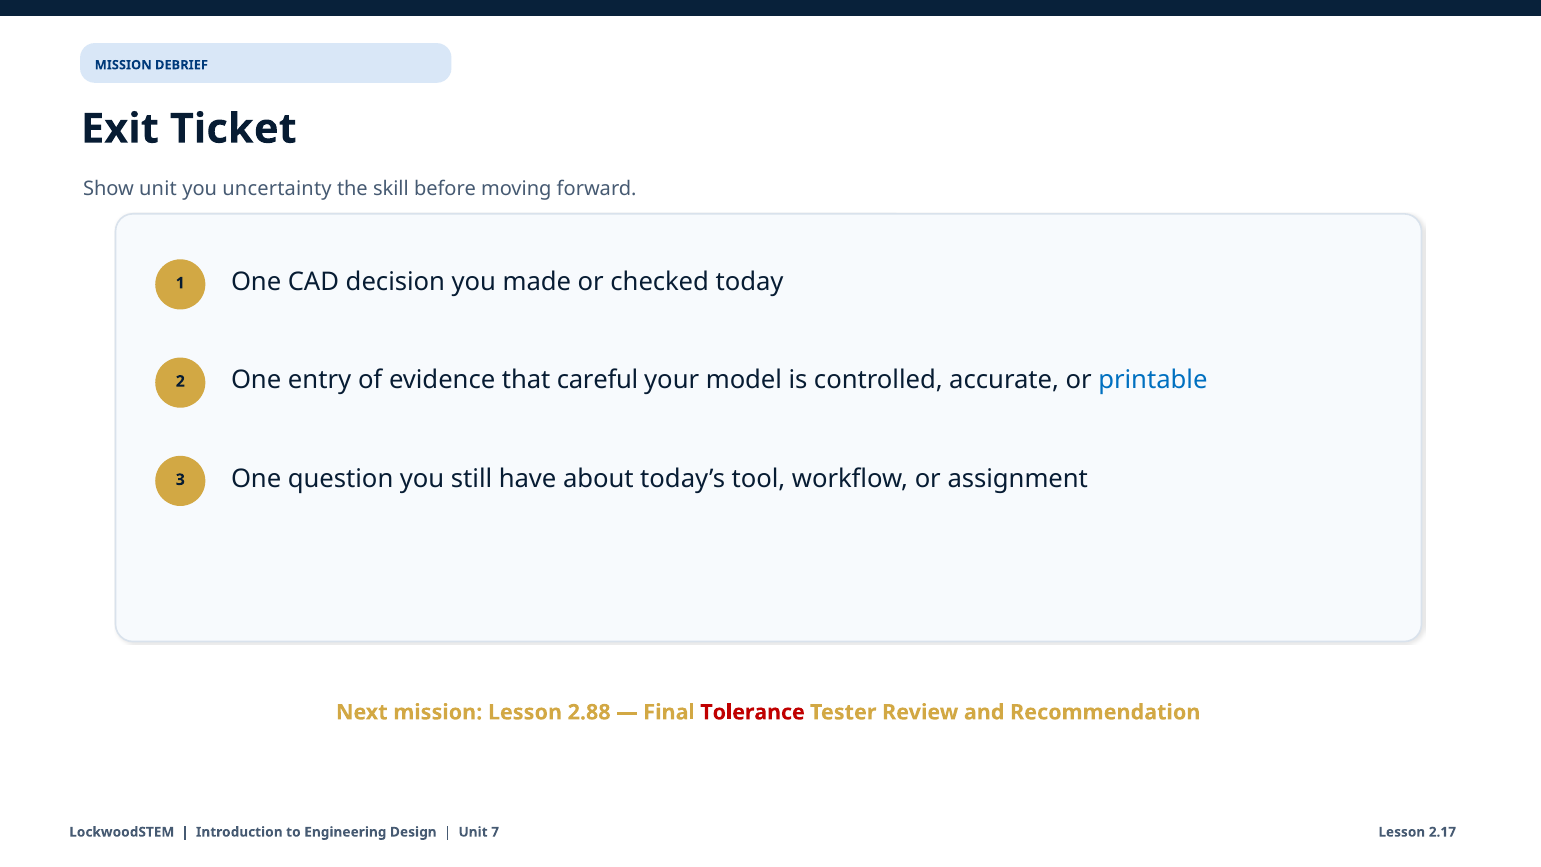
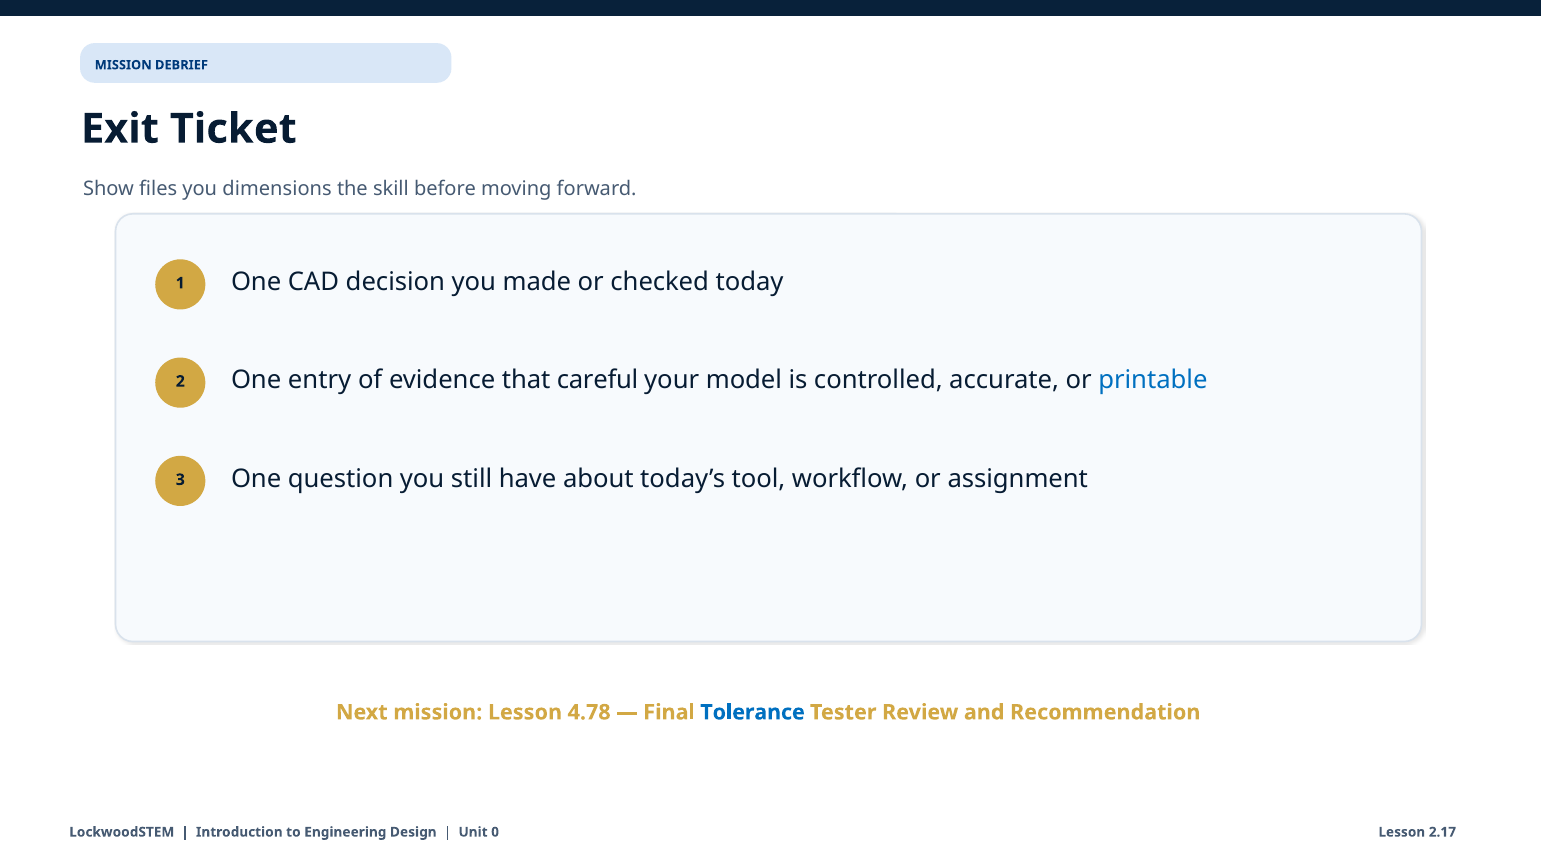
Show unit: unit -> files (158, 189)
uncertainty: uncertainty -> dimensions (277, 189)
2.88: 2.88 -> 4.78 (589, 712)
Tolerance colour: red -> blue (753, 712)
7: 7 -> 0 (495, 832)
